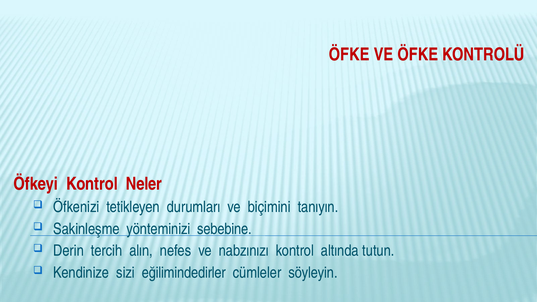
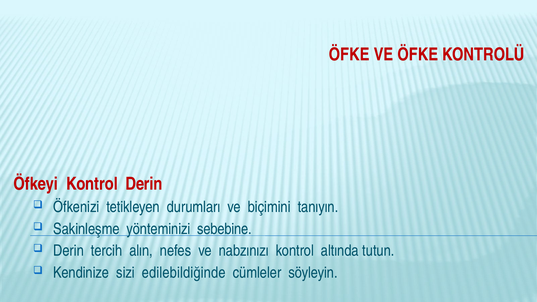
Kontrol Neler: Neler -> Derin (144, 184)
eğilimindedirler: eğilimindedirler -> edilebildiğinde (184, 273)
